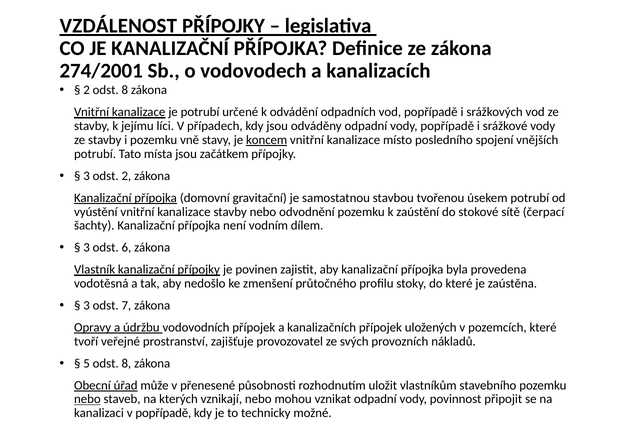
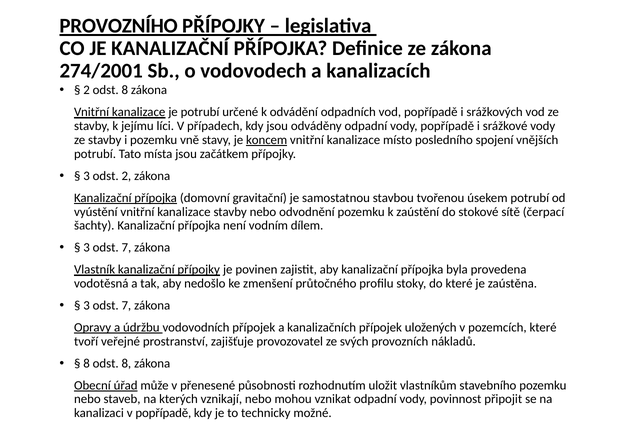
VZDÁLENOST: VZDÁLENOST -> PROVOZNÍHO (119, 26)
6: 6 -> 7 (126, 248)
5: 5 -> 8 (87, 363)
nebo underline: present -> none (87, 399)
